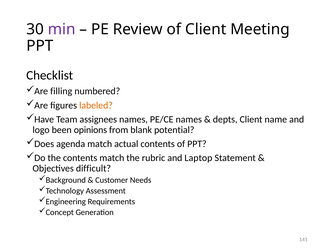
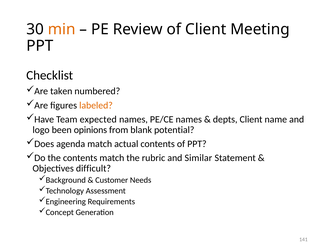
min colour: purple -> orange (62, 29)
filling: filling -> taken (61, 91)
assignees: assignees -> expected (98, 119)
Laptop: Laptop -> Similar (198, 158)
